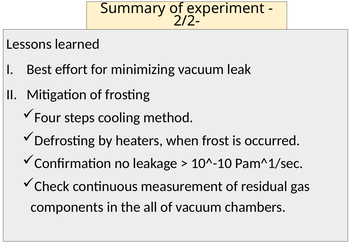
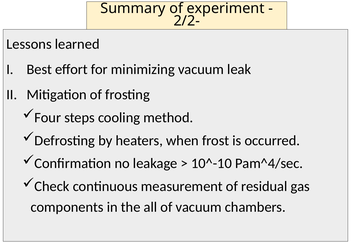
Pam^1/sec: Pam^1/sec -> Pam^4/sec (269, 163)
